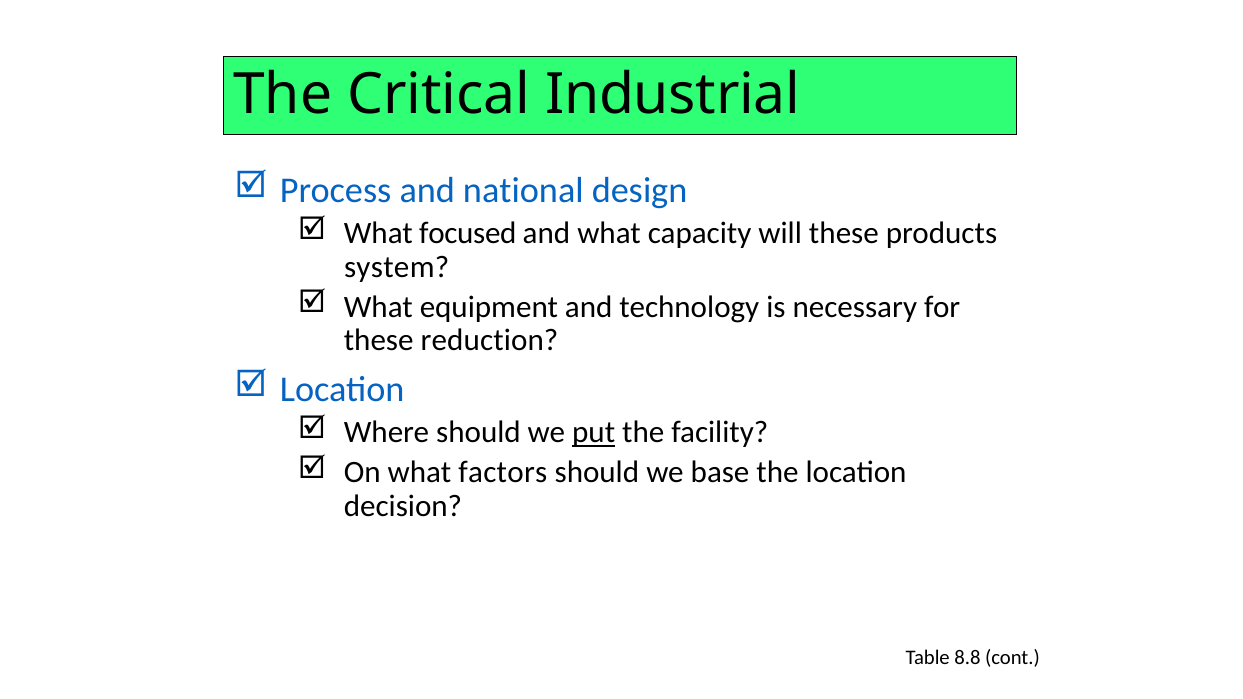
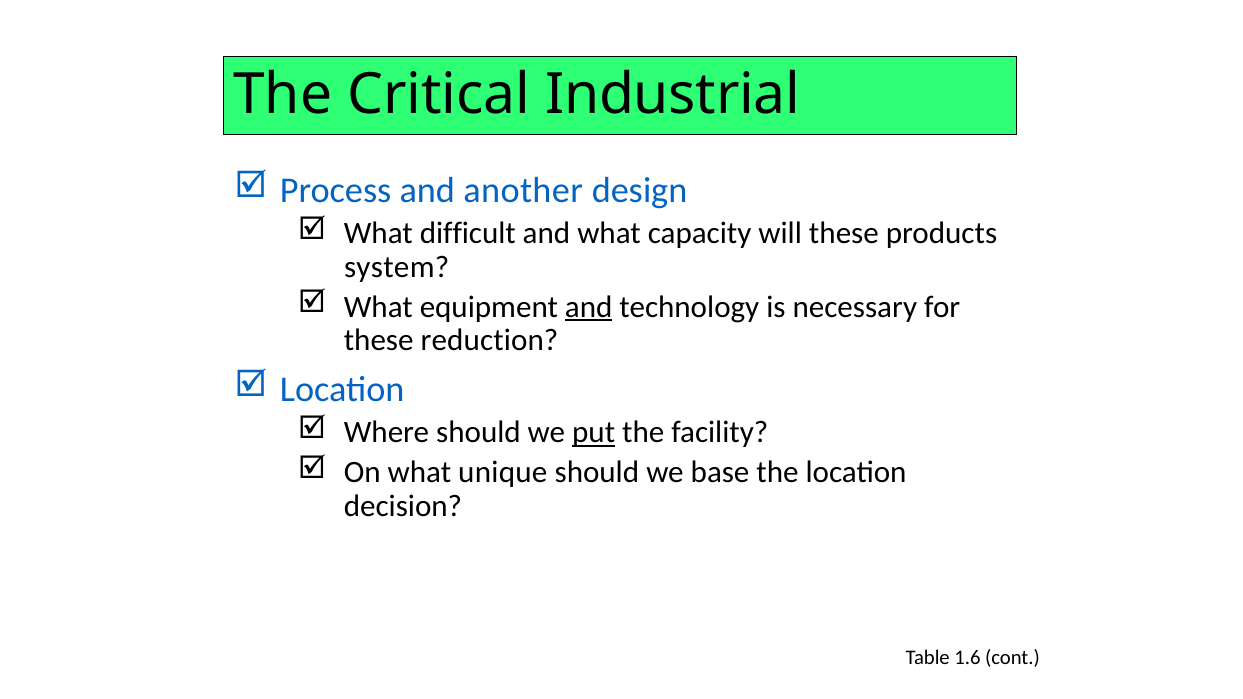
national: national -> another (523, 191)
focused: focused -> difficult (468, 233)
and underline: none -> present (589, 307)
factors: factors -> unique (503, 473)
8.8: 8.8 -> 1.6 (967, 658)
